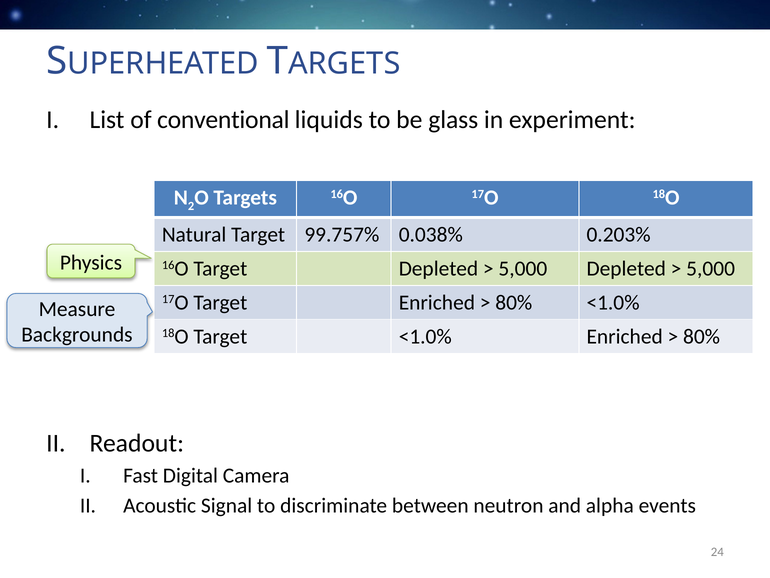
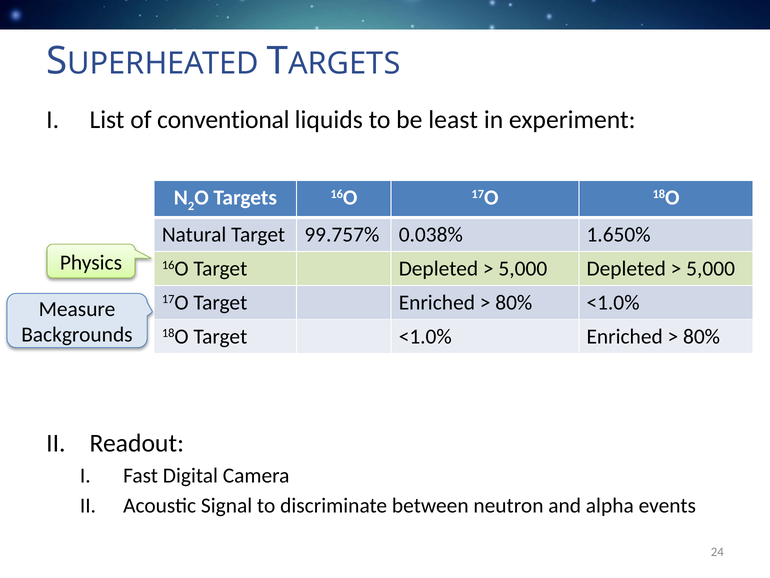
glass: glass -> least (453, 120)
0.203%: 0.203% -> 1.650% (619, 234)
